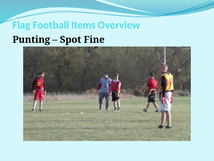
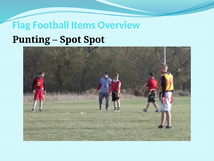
Spot Fine: Fine -> Spot (94, 40)
